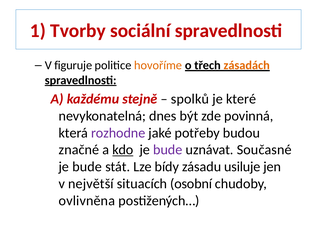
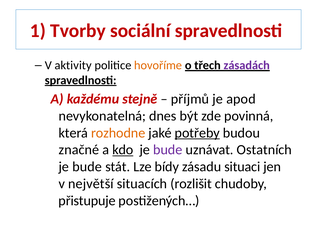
figuruje: figuruje -> aktivity (73, 65)
zásadách colour: orange -> purple (247, 65)
spolků: spolků -> příjmů (190, 99)
které: které -> apod (241, 99)
rozhodne colour: purple -> orange (118, 133)
potřeby underline: none -> present (197, 133)
Současné: Současné -> Ostatních (264, 150)
usiluje: usiluje -> situaci (242, 167)
osobní: osobní -> rozlišit (191, 183)
ovlivněna: ovlivněna -> přistupuje (87, 200)
